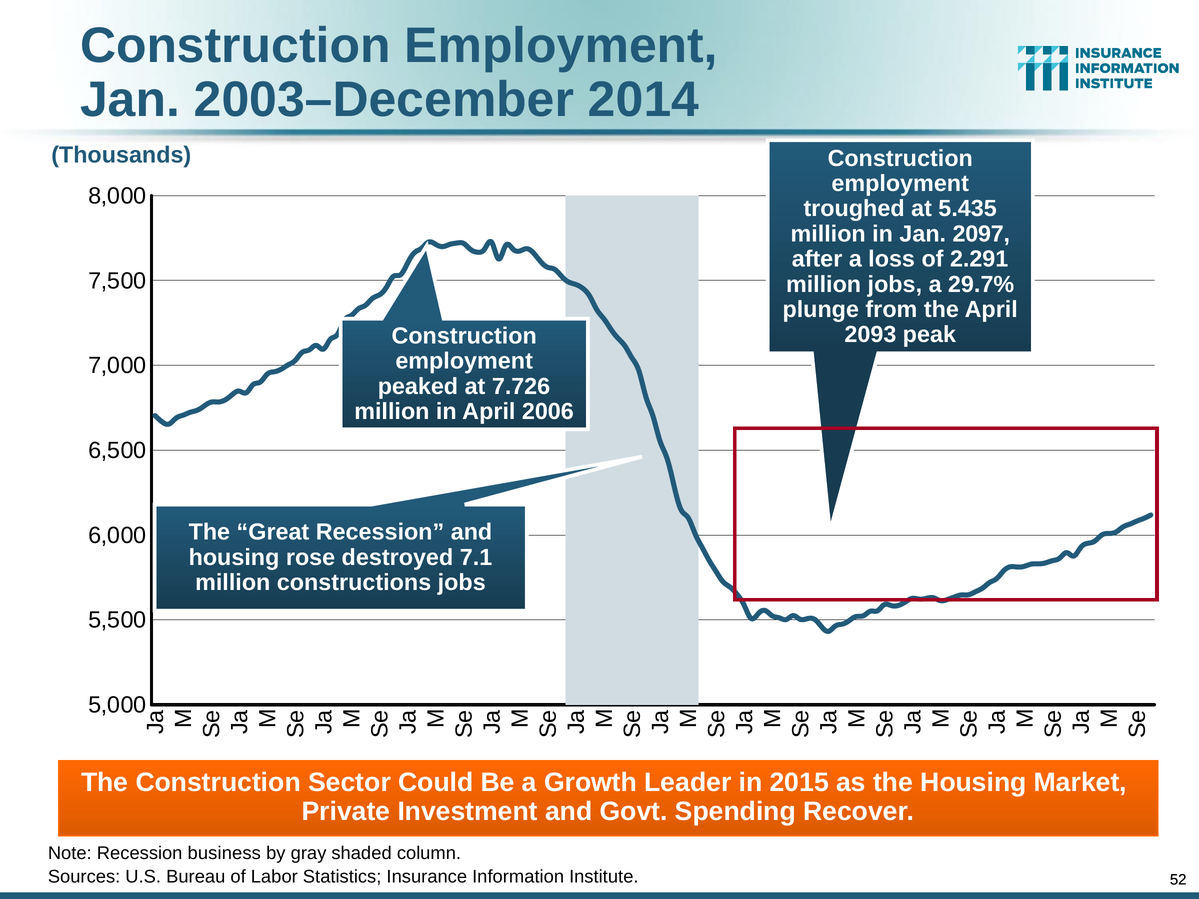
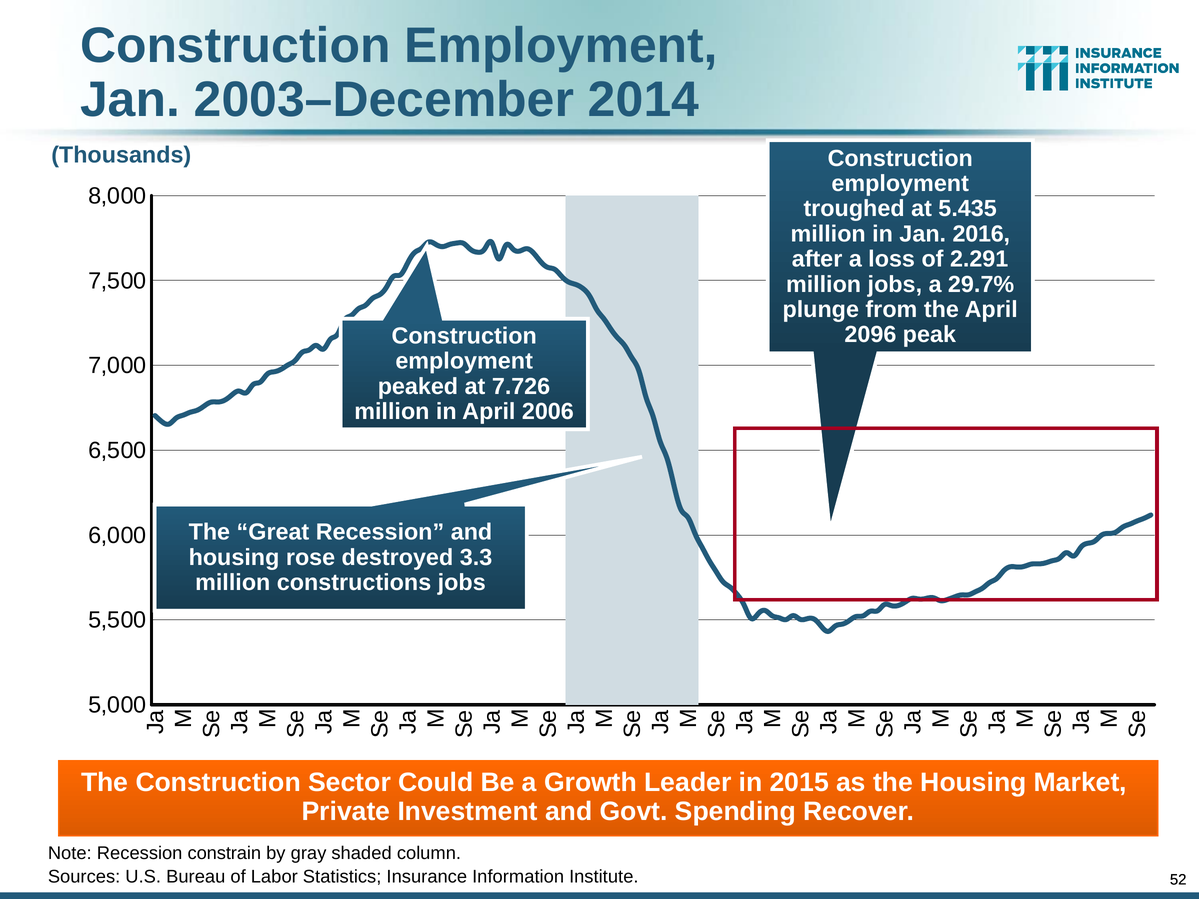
2097: 2097 -> 2016 (981, 234)
2093: 2093 -> 2096 (870, 335)
7.1: 7.1 -> 3.3 (476, 558)
business: business -> constrain (224, 853)
